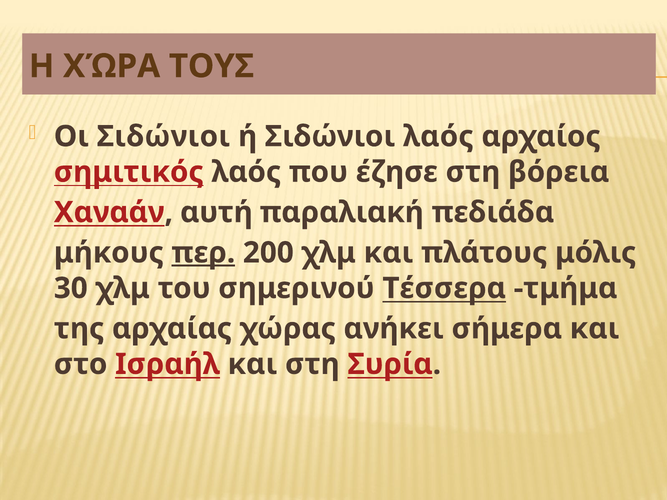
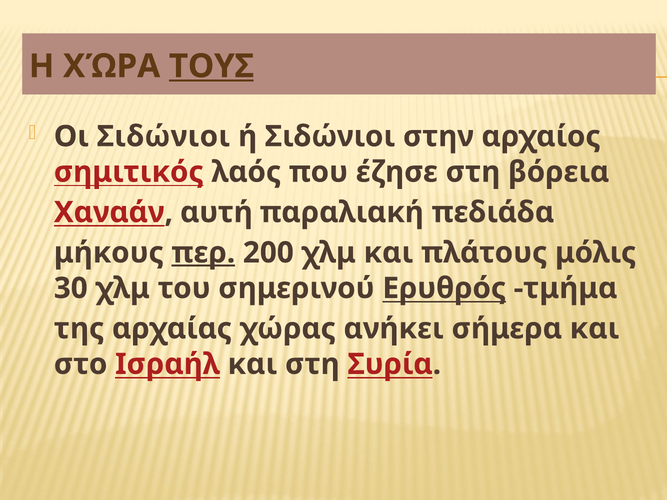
ΤΟΥΣ underline: none -> present (211, 66)
Σιδώνιοι λαός: λαός -> στην (438, 137)
Τέσσερα: Τέσσερα -> Ερυθρός (444, 288)
